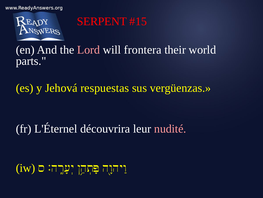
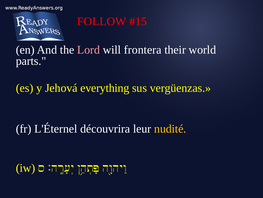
SERPENT: SERPENT -> FOLLOW (102, 21)
respuestas: respuestas -> everything (105, 88)
nudité colour: pink -> yellow (170, 128)
